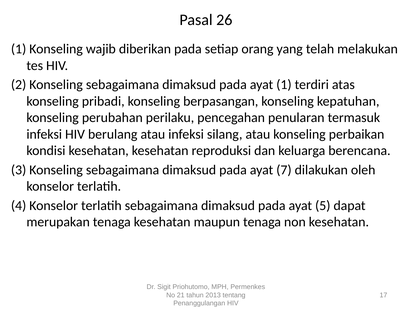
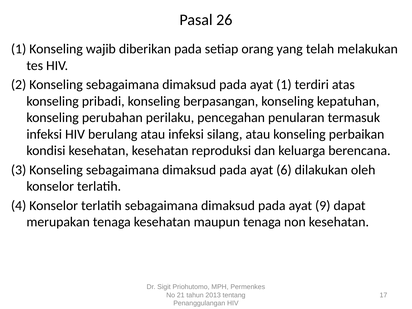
7: 7 -> 6 (284, 170)
5: 5 -> 9 (323, 206)
